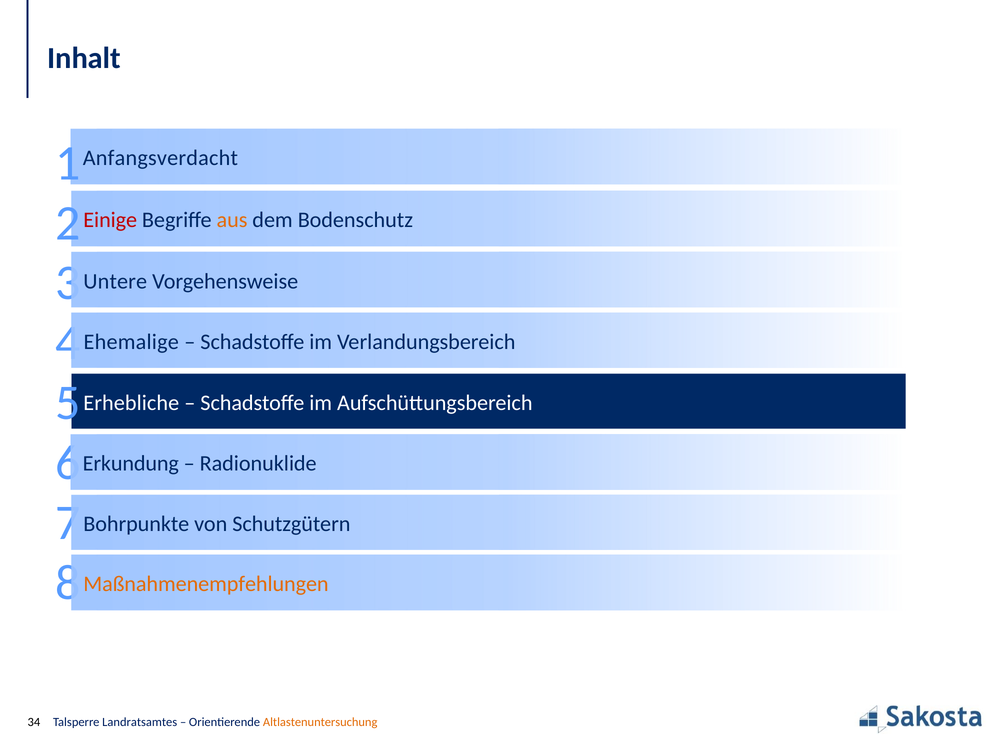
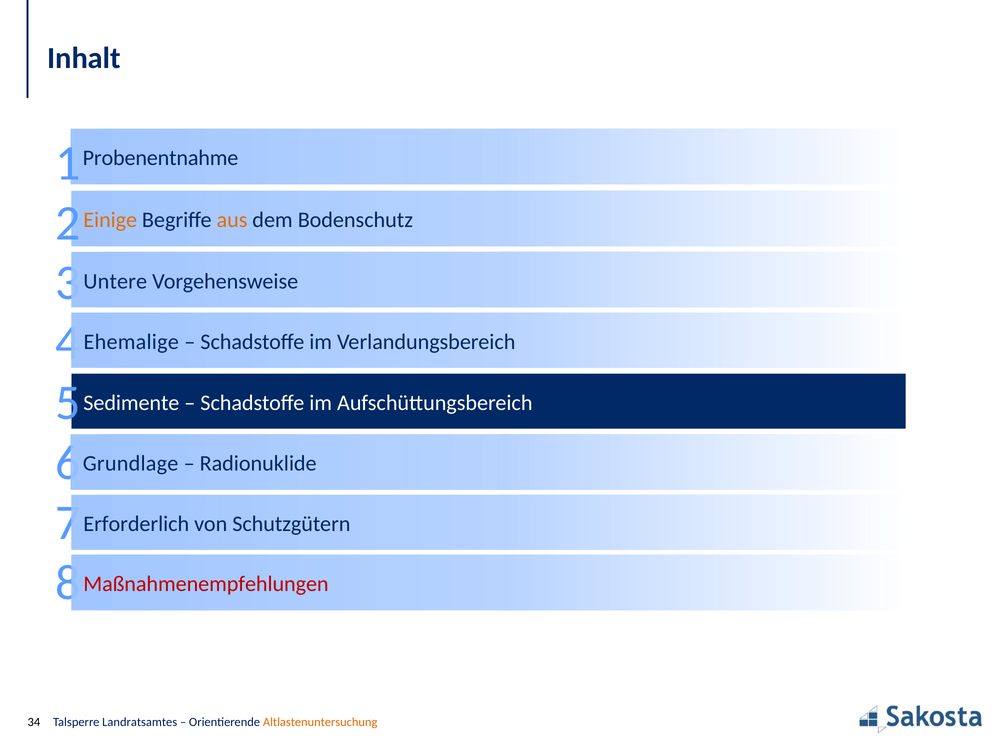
Anfangsverdacht: Anfangsverdacht -> Probenentnahme (161, 158)
Einige colour: red -> orange (110, 220)
Erhebliche: Erhebliche -> Sedimente (131, 403)
Erkundung: Erkundung -> Grundlage (131, 464)
Bohrpunkte: Bohrpunkte -> Erforderlich (136, 524)
Maßnahmenempfehlungen colour: orange -> red (206, 584)
